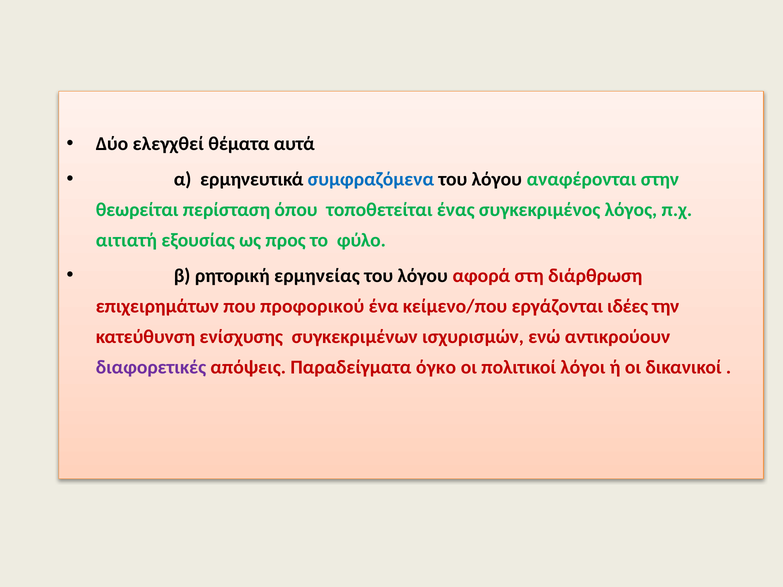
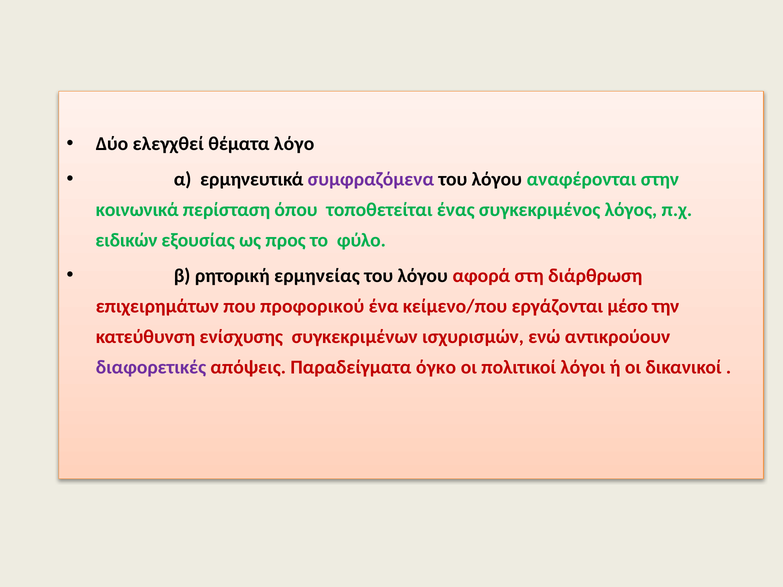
αυτά: αυτά -> λόγο (294, 144)
συμφραζόμενα colour: blue -> purple (371, 179)
θεωρείται: θεωρείται -> κοινωνικά (137, 210)
αιτιατή: αιτιατή -> ειδικών (127, 240)
ιδέες: ιδέες -> μέσο (628, 306)
